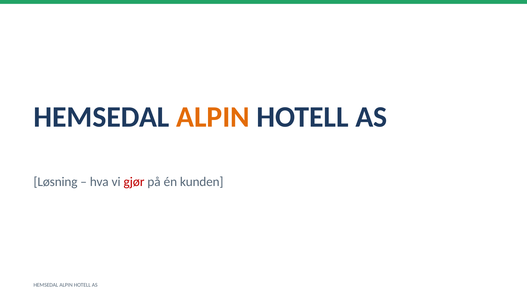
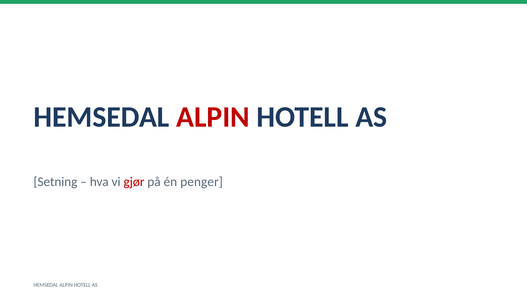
ALPIN colour: orange -> red (213, 117)
Løsning: Løsning -> Setning (55, 181)
kunden: kunden -> penger (202, 181)
